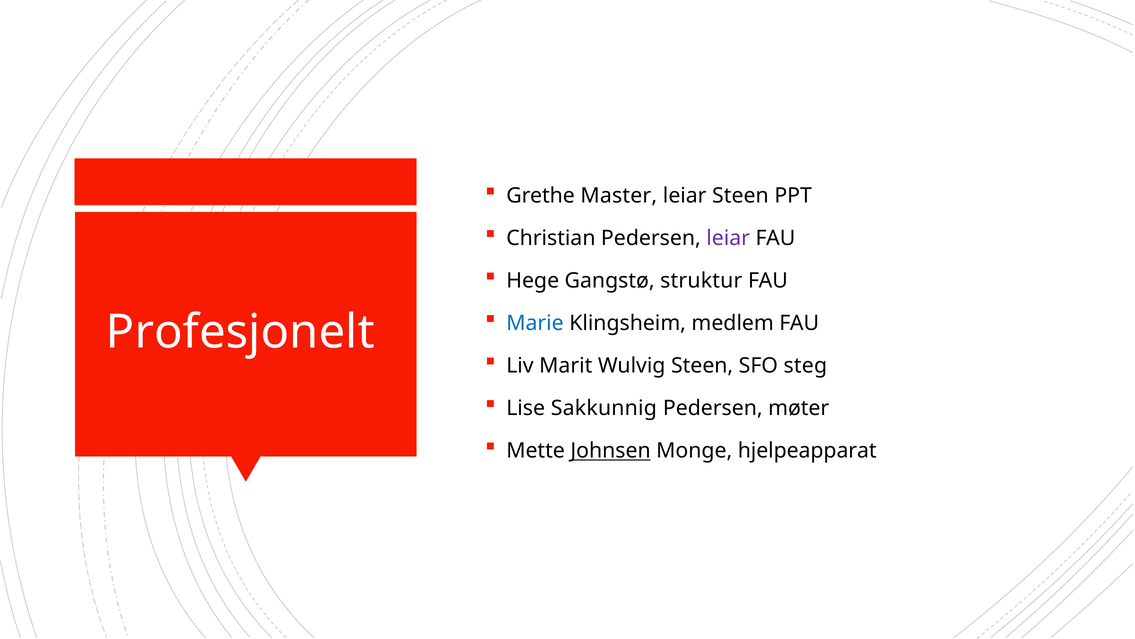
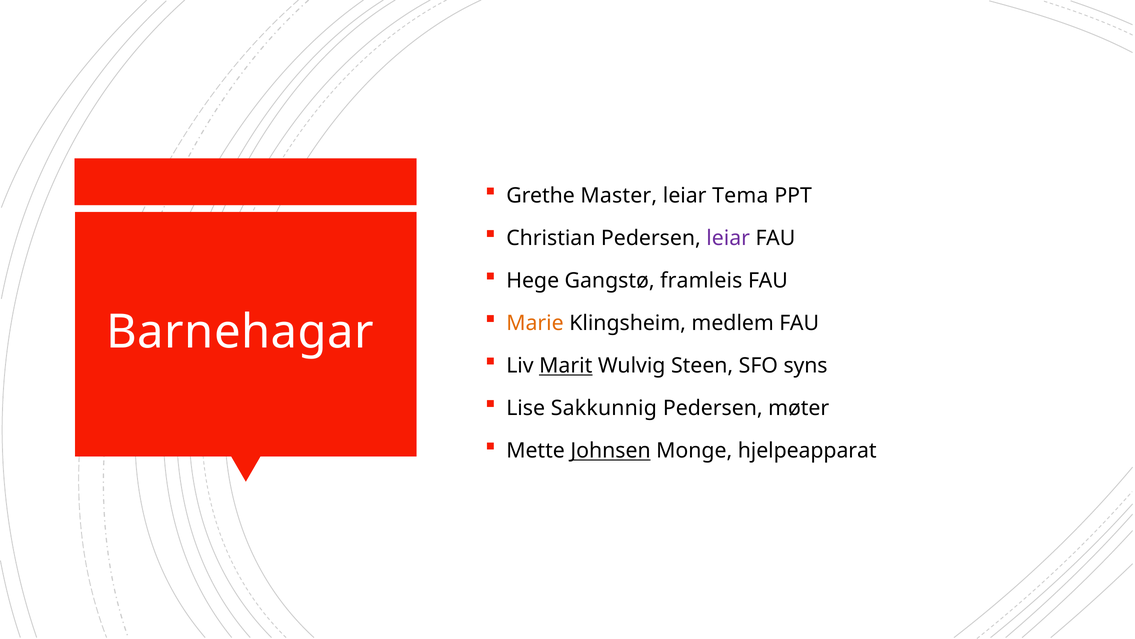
leiar Steen: Steen -> Tema (740, 196)
struktur: struktur -> framleis (701, 281)
Marie colour: blue -> orange (535, 323)
Profesjonelt: Profesjonelt -> Barnehagar (240, 332)
Marit underline: none -> present (566, 366)
steg: steg -> syns (806, 366)
